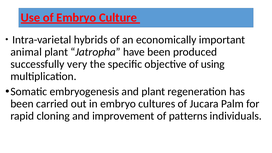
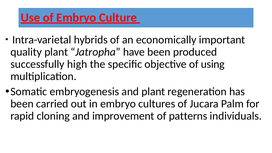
animal: animal -> quality (26, 52)
very: very -> high (77, 64)
